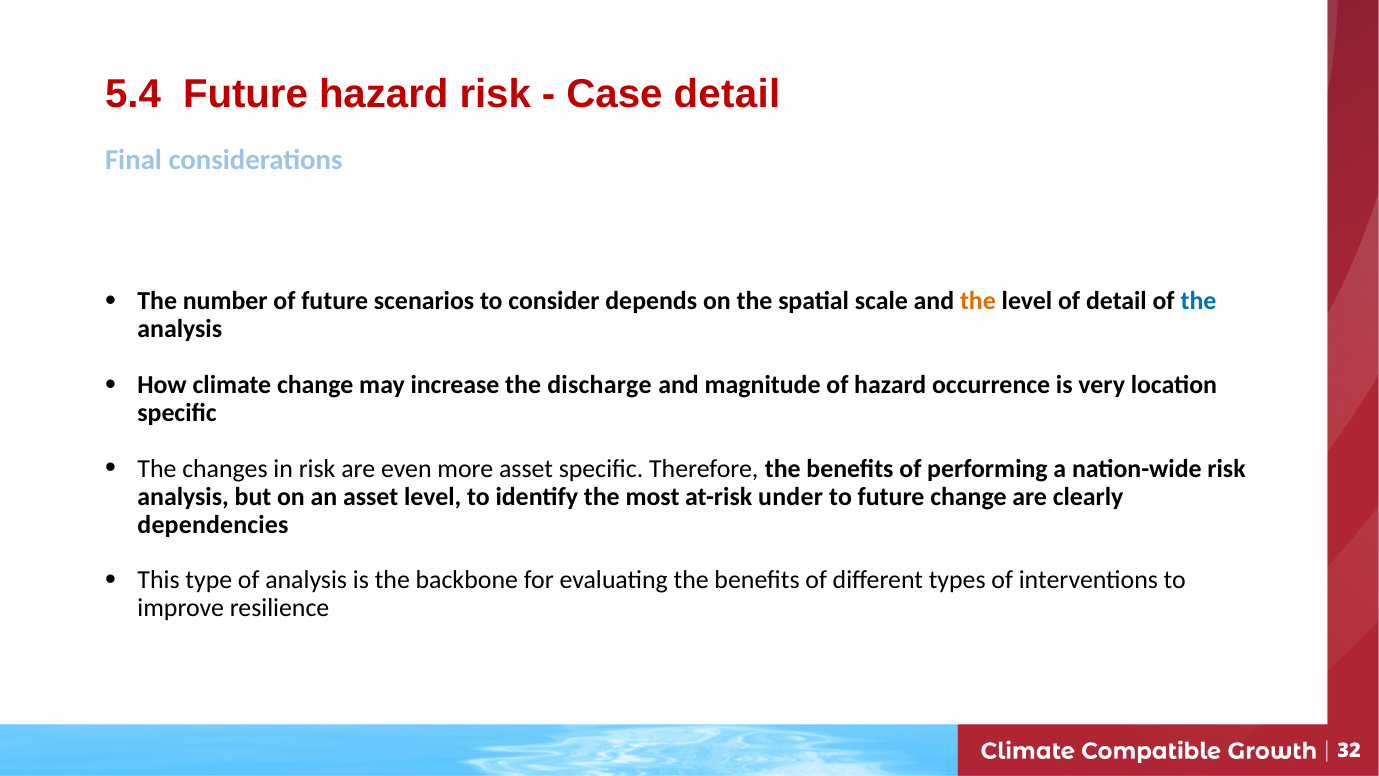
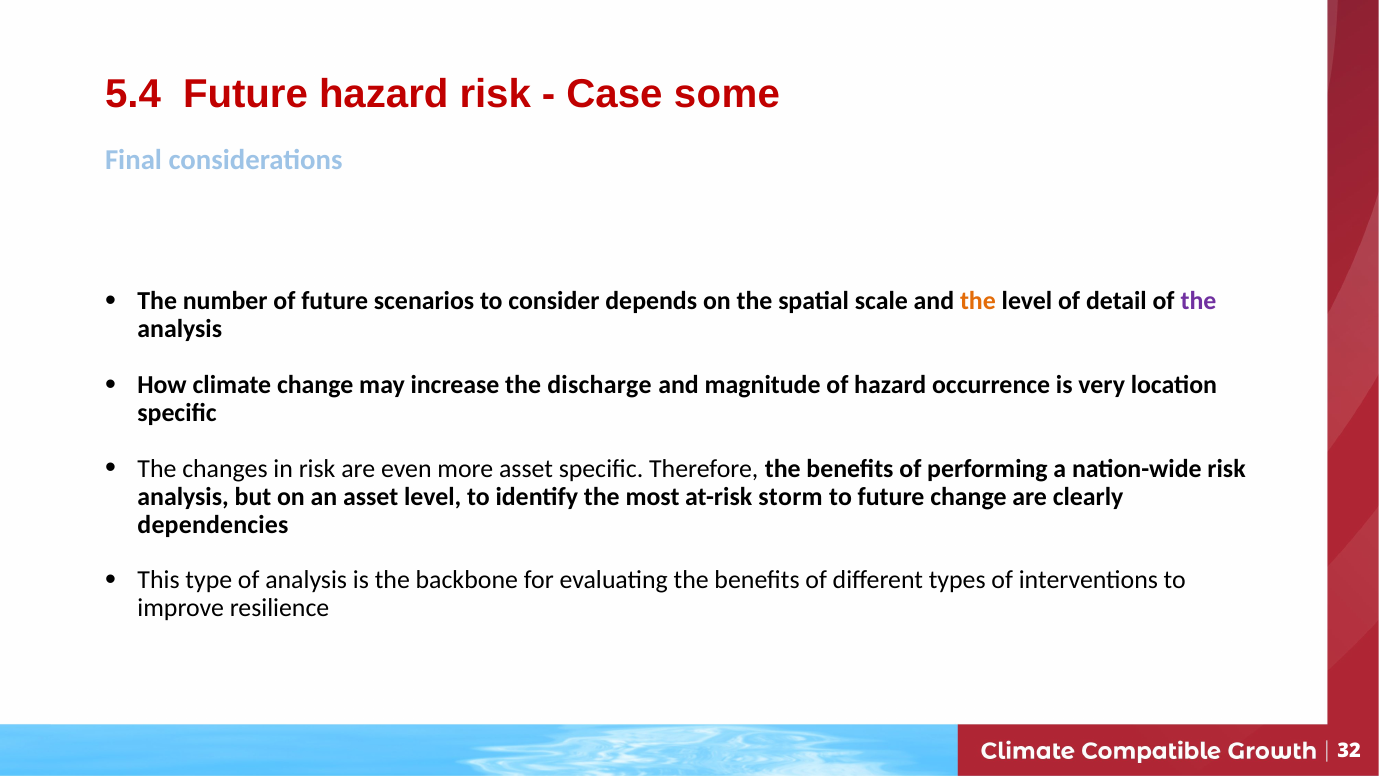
Case detail: detail -> some (727, 94)
the colour: blue -> purple (1198, 301)
under: under -> storm (791, 496)
